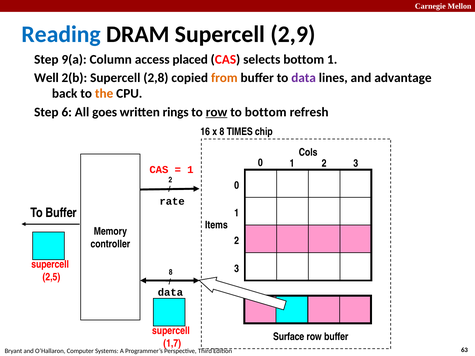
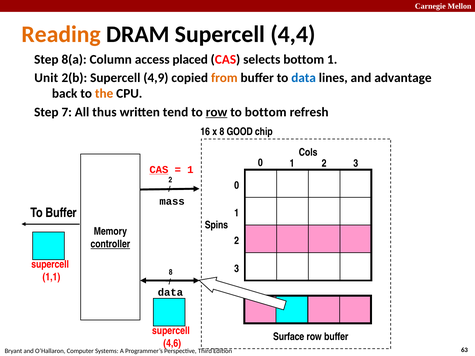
Reading colour: blue -> orange (61, 34)
2,9: 2,9 -> 4,4 (293, 34)
9(a: 9(a -> 8(a (74, 59)
Well: Well -> Unit (46, 78)
2,8: 2,8 -> 4,9 (156, 78)
data colour: purple -> blue (304, 78)
6: 6 -> 7 (67, 112)
goes: goes -> thus (104, 112)
rings: rings -> tend (176, 112)
TIMES: TIMES -> GOOD (240, 132)
CAS underline: none -> present (159, 170)
rate: rate -> mass (172, 201)
Items: Items -> Spins (216, 225)
controller underline: none -> present (110, 244)
2,5: 2,5 -> 1,1 (51, 277)
1,7: 1,7 -> 4,6 (172, 344)
